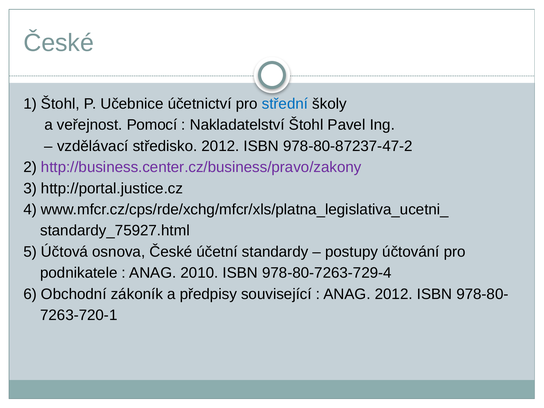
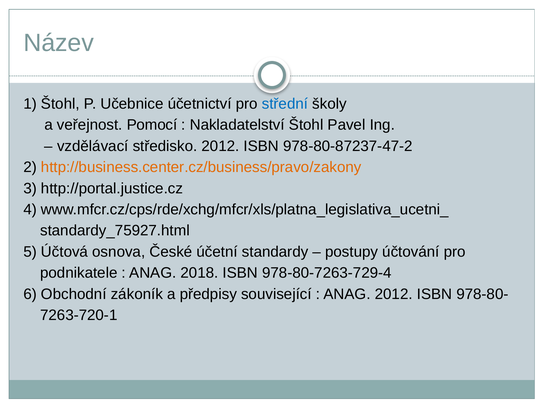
České: České -> Název (59, 43)
http://business.center.cz/business/pravo/zakony colour: purple -> orange (201, 167)
2010: 2010 -> 2018 (199, 273)
